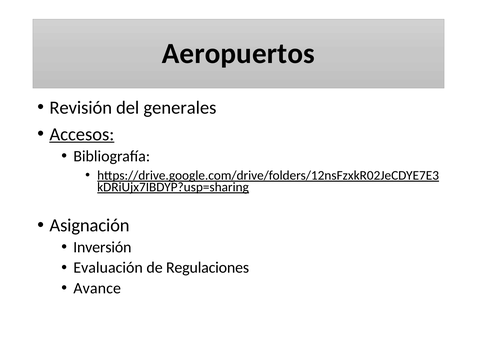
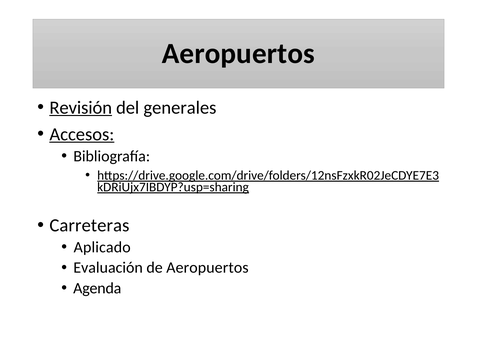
Revisión underline: none -> present (81, 107)
Asignación: Asignación -> Carreteras (89, 225)
Inversión: Inversión -> Aplicado (102, 247)
de Regulaciones: Regulaciones -> Aeropuertos (207, 268)
Avance: Avance -> Agenda (97, 288)
